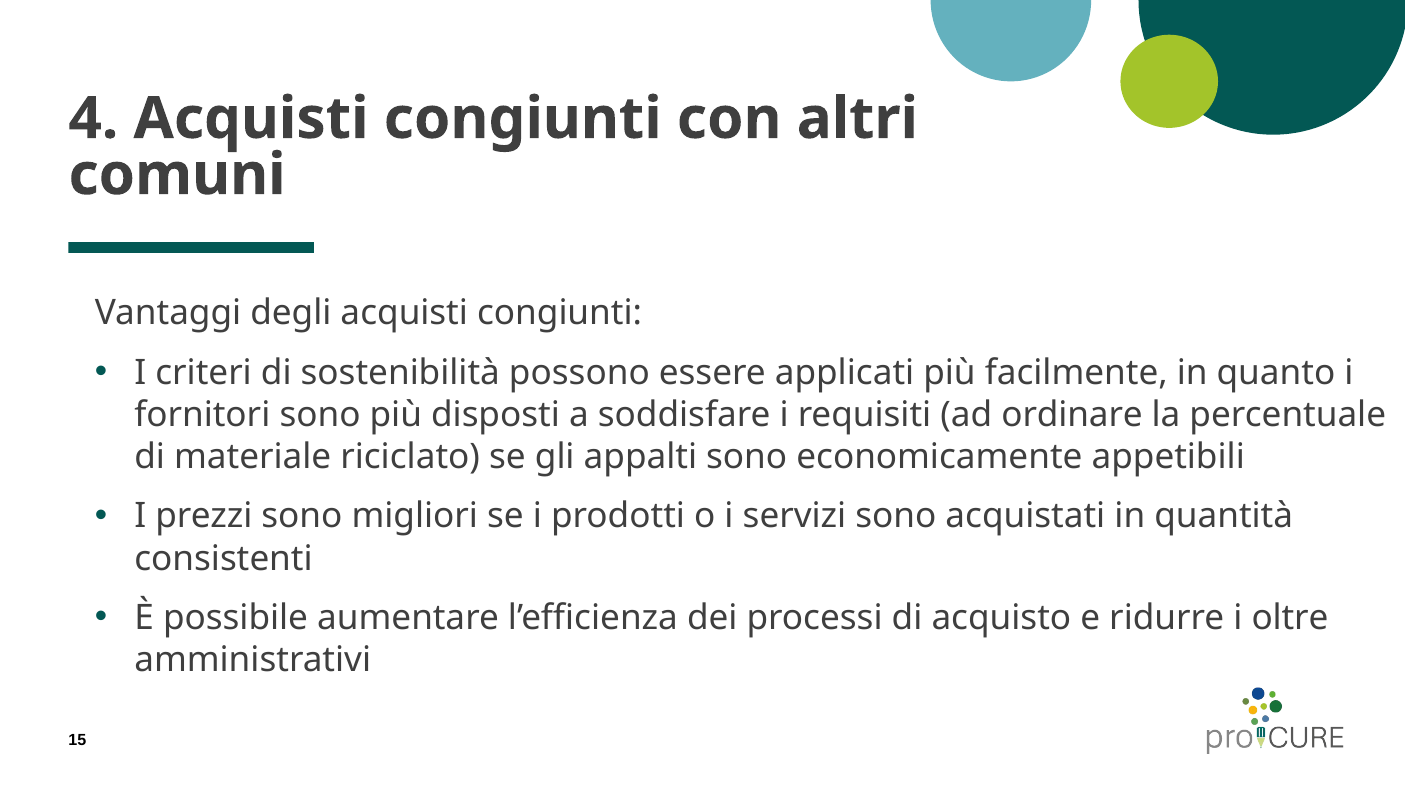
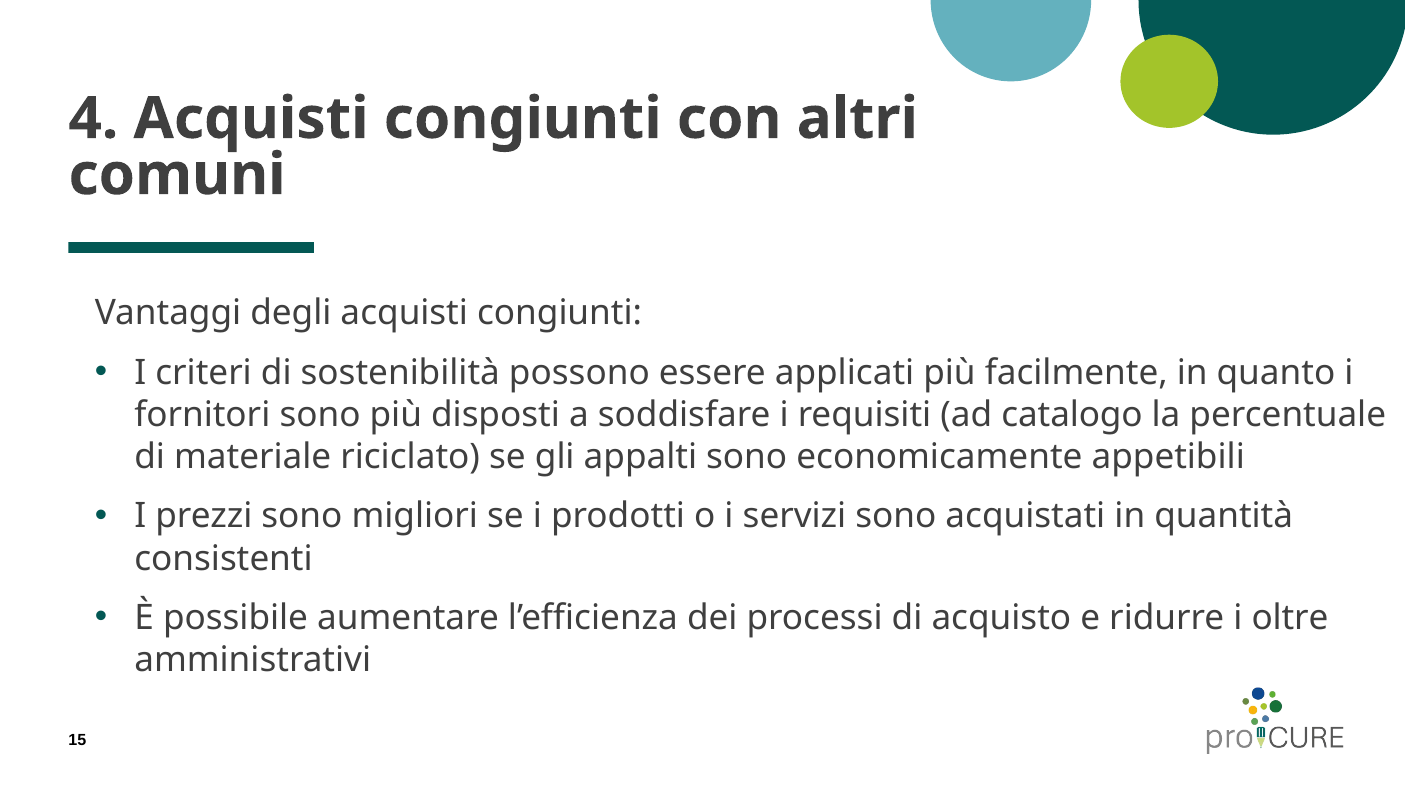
ordinare: ordinare -> catalogo (1072, 415)
